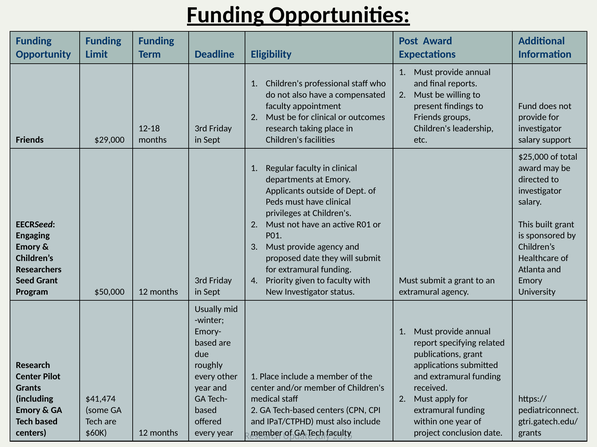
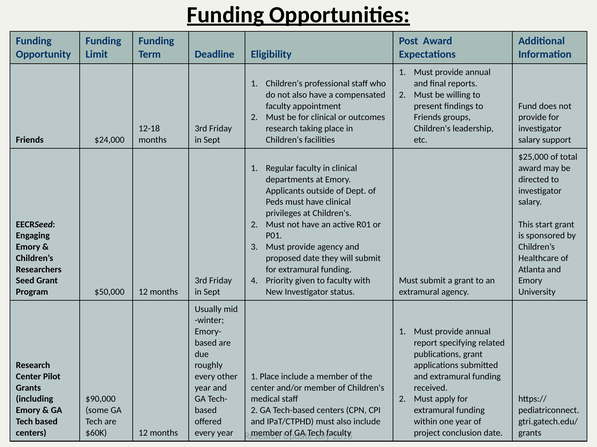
$29,000: $29,000 -> $24,000 (109, 140)
built: built -> start (544, 225)
$41,474: $41,474 -> $90,000 (101, 400)
